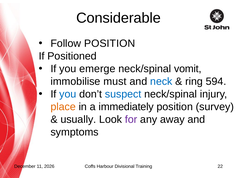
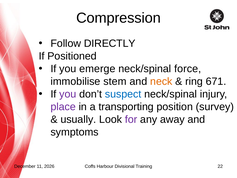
Considerable: Considerable -> Compression (118, 18)
Follow POSITION: POSITION -> DIRECTLY (110, 43)
vomit: vomit -> force (188, 69)
must: must -> stem (115, 81)
neck colour: blue -> orange (161, 81)
594: 594 -> 671 (216, 81)
you colour: blue -> purple (68, 94)
place colour: orange -> purple (63, 107)
immediately: immediately -> transporting (126, 107)
